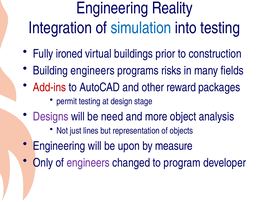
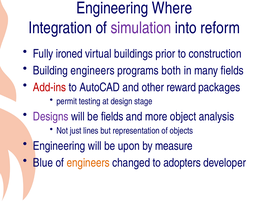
Reality: Reality -> Where (172, 8)
simulation colour: blue -> purple (141, 28)
into testing: testing -> reform (220, 28)
risks: risks -> both (171, 70)
be need: need -> fields (112, 116)
Only: Only -> Blue (43, 162)
engineers colour: purple -> orange (88, 162)
program: program -> adopters (182, 162)
